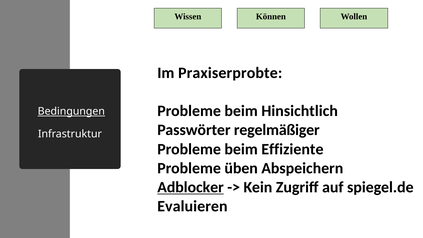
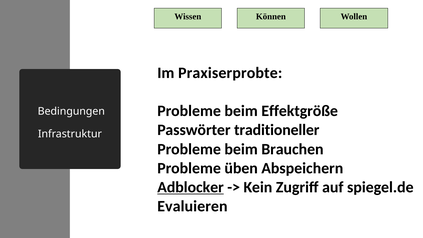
Hinsichtlich: Hinsichtlich -> Effektgröße (300, 111)
Bedingungen underline: present -> none (71, 111)
regelmäßiger: regelmäßiger -> traditioneller (277, 130)
Effiziente: Effiziente -> Brauchen (292, 149)
